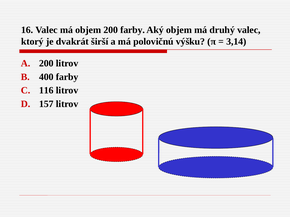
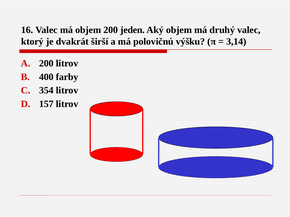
200 farby: farby -> jeden (133, 30)
116: 116 -> 354 (46, 91)
